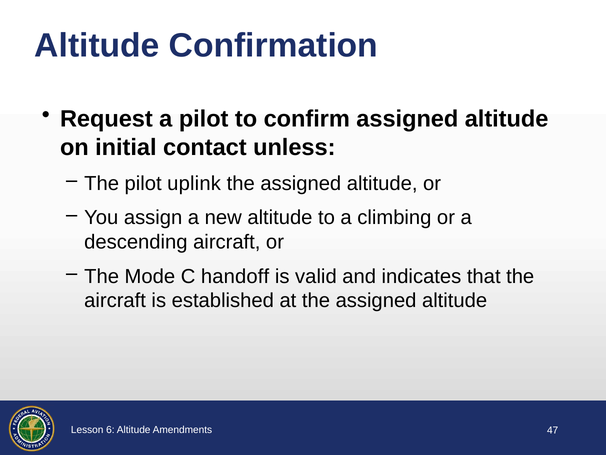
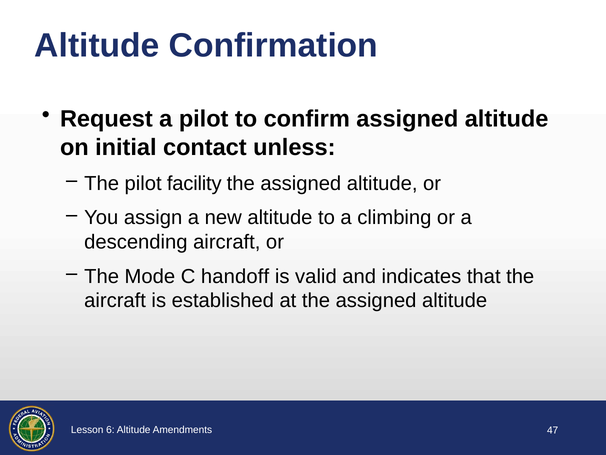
uplink: uplink -> facility (194, 183)
